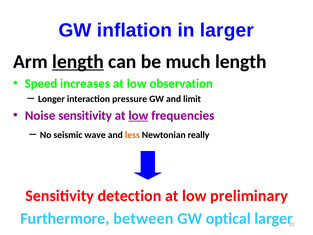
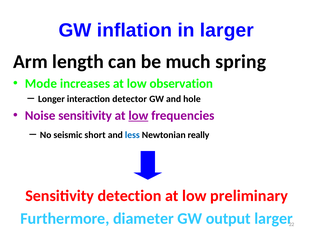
length underline: present -> none (78, 61)
much length: length -> spring (241, 61)
Speed: Speed -> Mode (41, 83)
pressure: pressure -> detector (130, 99)
limit: limit -> hole (192, 99)
wave: wave -> short (95, 135)
less colour: orange -> blue (132, 135)
between: between -> diameter (143, 218)
optical: optical -> output (228, 218)
